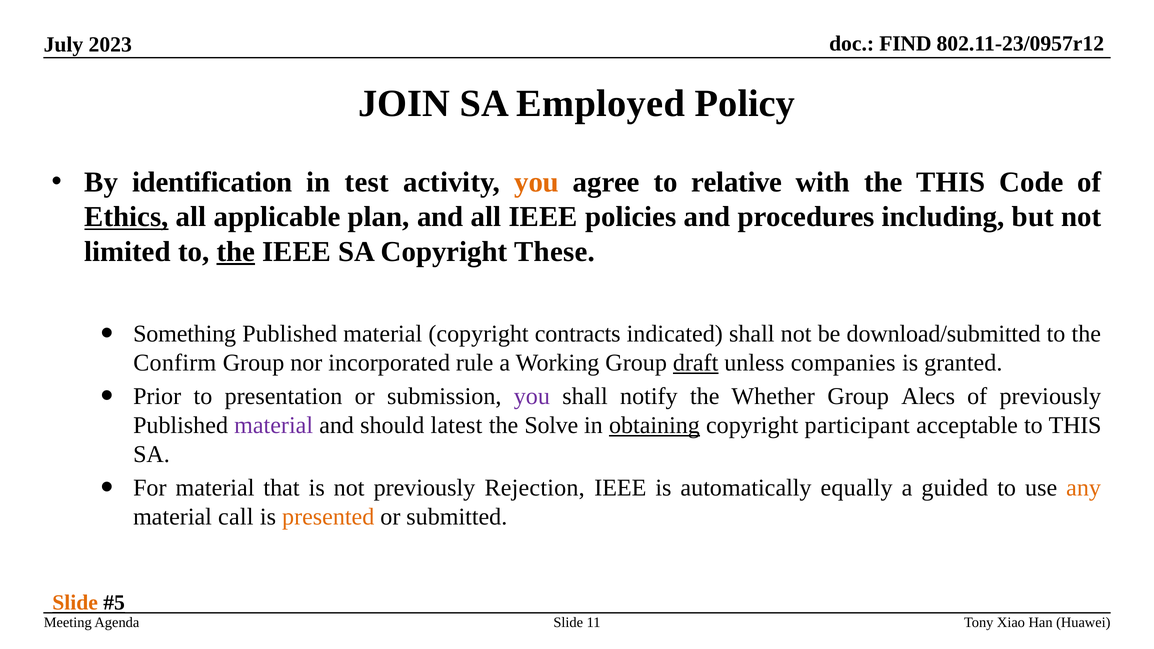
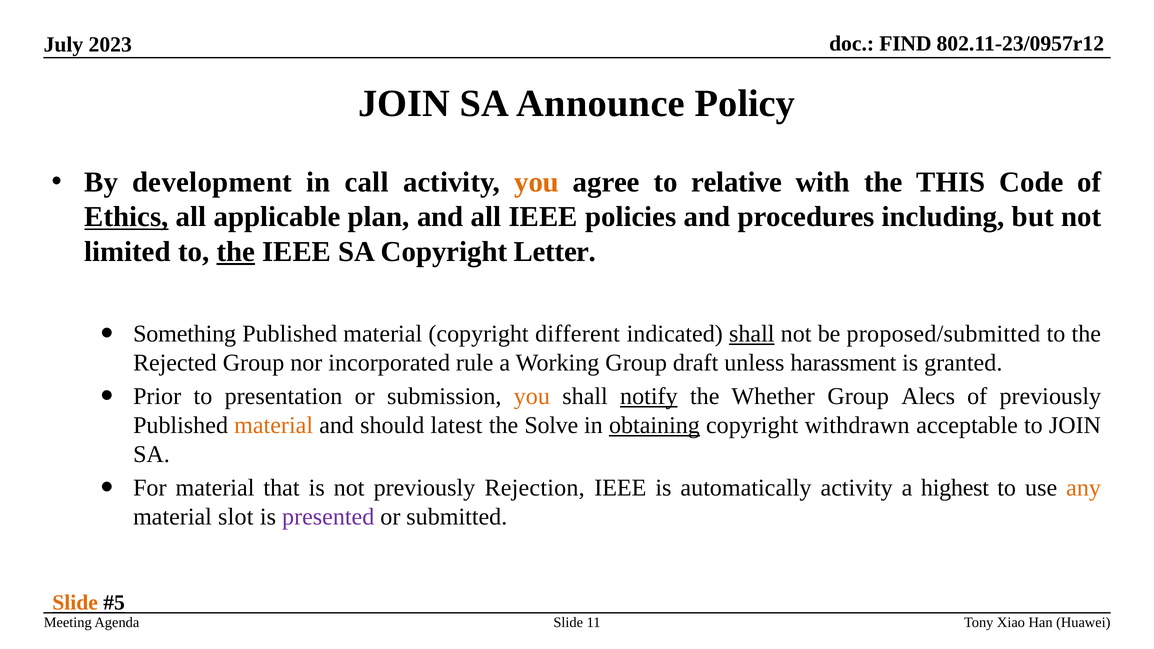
Employed: Employed -> Announce (601, 104)
identification: identification -> development (212, 182)
test: test -> call (367, 182)
These: These -> Letter (555, 252)
contracts: contracts -> different (578, 334)
shall underline: none -> present (752, 334)
download/submitted: download/submitted -> proposed/submitted (943, 334)
Confirm: Confirm -> Rejected (175, 363)
draft underline: present -> none (696, 363)
companies: companies -> harassment (843, 363)
you colour: purple -> orange (532, 397)
notify underline: none -> present (649, 397)
material colour: purple -> orange (274, 425)
participant: participant -> withdrawn (857, 425)
to THIS: THIS -> JOIN (1075, 425)
automatically equally: equally -> activity (857, 488)
guided: guided -> highest (955, 488)
call: call -> slot (236, 517)
presented colour: orange -> purple (328, 517)
